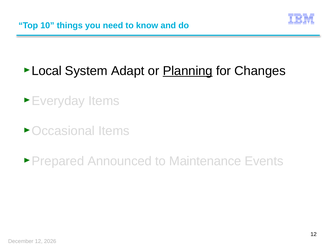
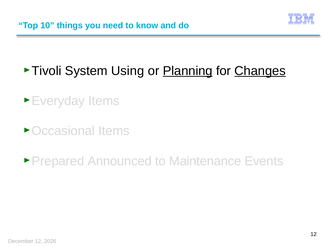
Local: Local -> Tivoli (47, 71)
Adapt: Adapt -> Using (128, 71)
Changes underline: none -> present (260, 71)
